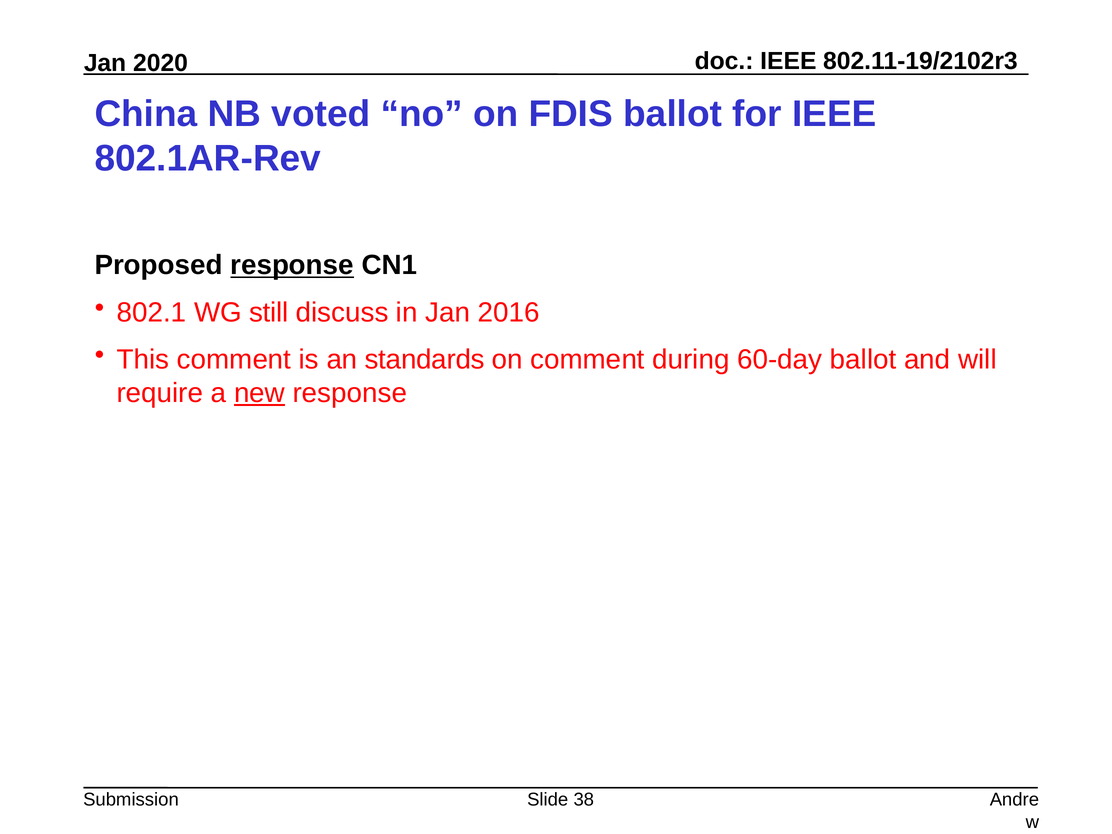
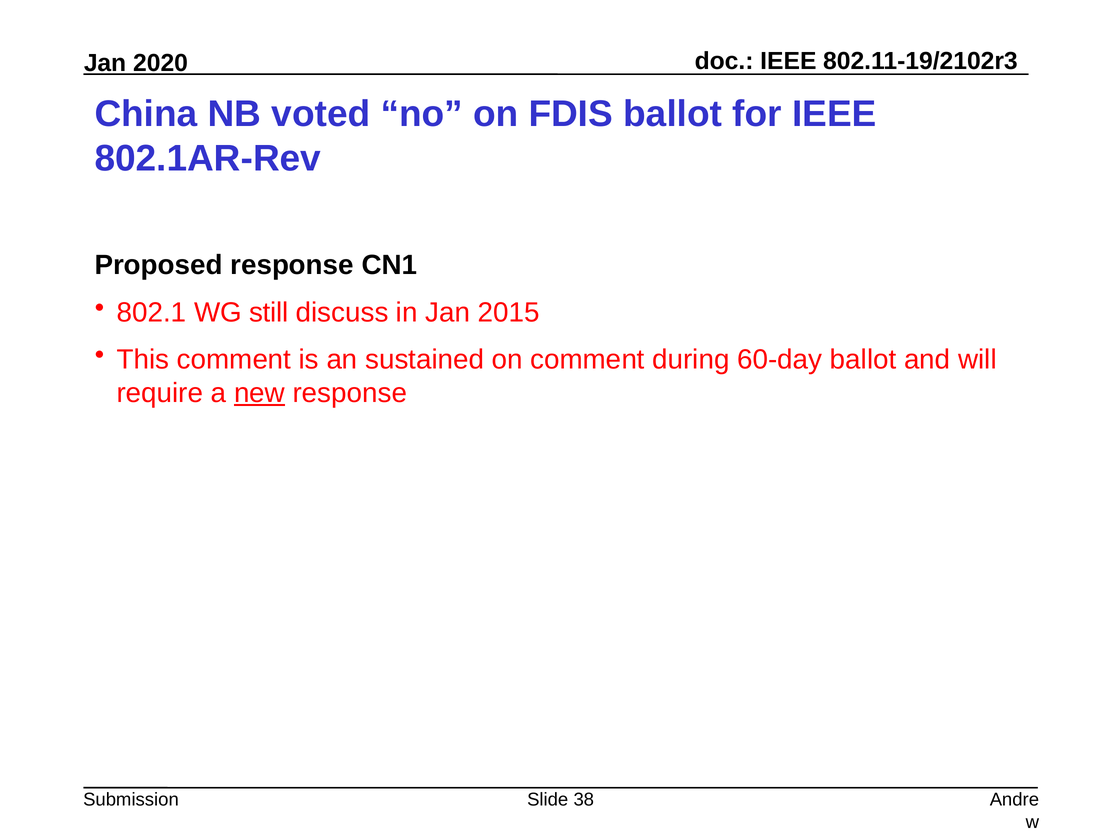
response underline: present -> none (292, 265)
2016: 2016 -> 2015 (509, 312)
standards: standards -> sustained (425, 360)
